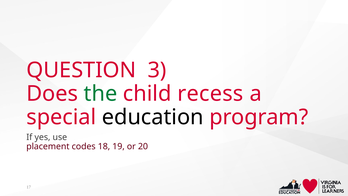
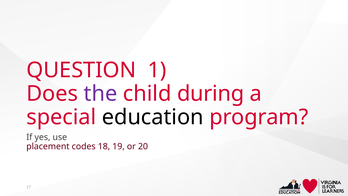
3: 3 -> 1 (157, 70)
the colour: green -> purple (100, 94)
recess: recess -> during (211, 94)
